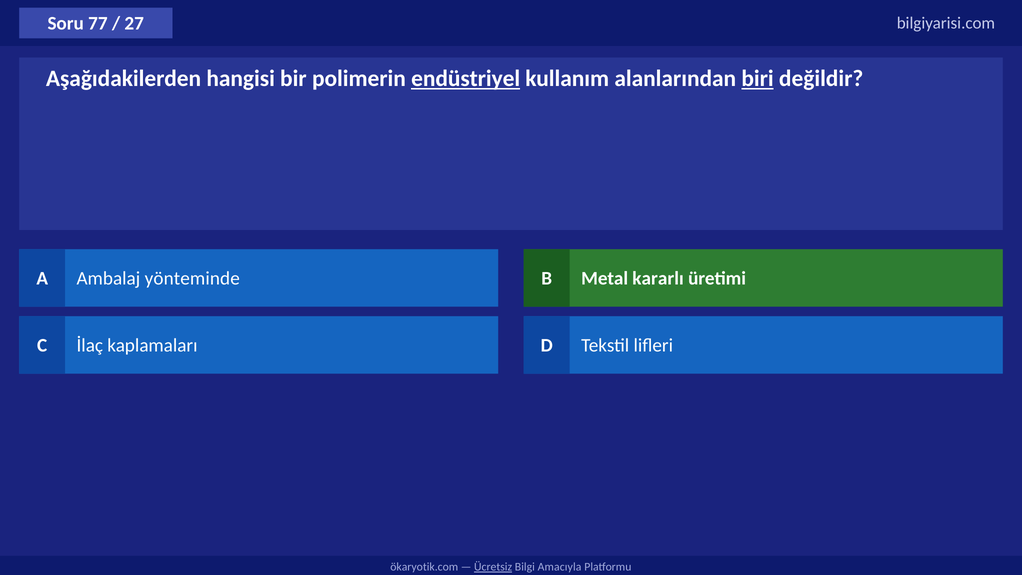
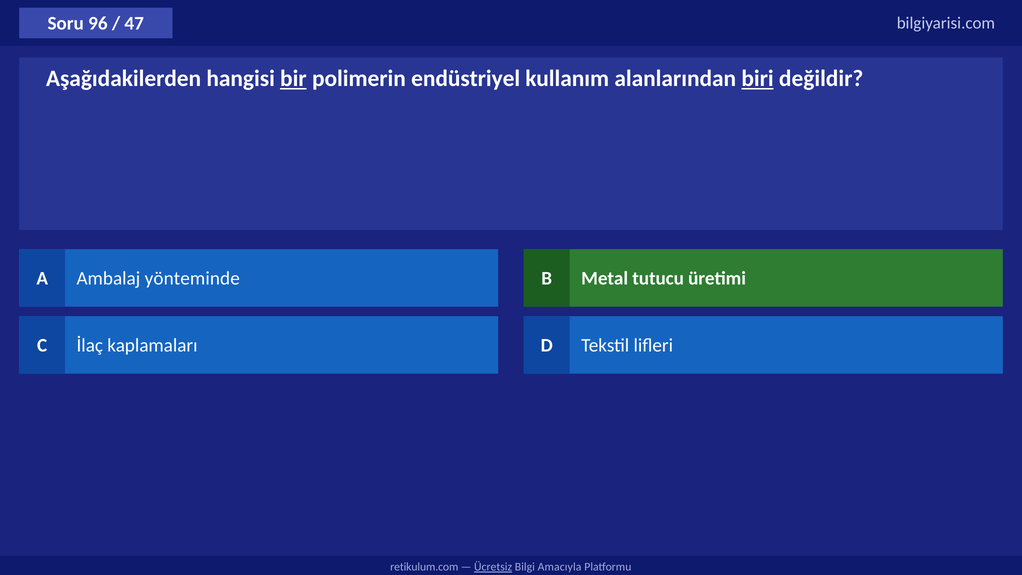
77: 77 -> 96 (98, 23)
27: 27 -> 47 (134, 23)
bir underline: none -> present (293, 79)
endüstriyel underline: present -> none (466, 79)
kararlı: kararlı -> tutucu (658, 278)
ökaryotik.com: ökaryotik.com -> retikulum.com (424, 567)
